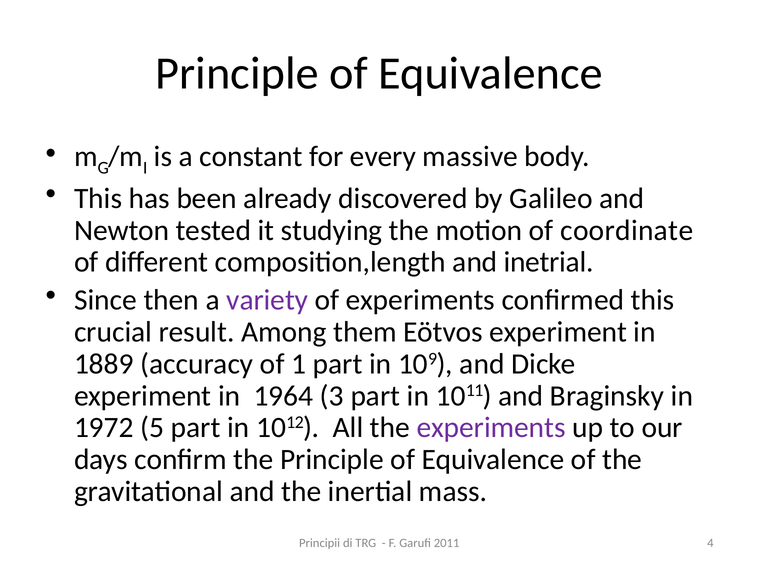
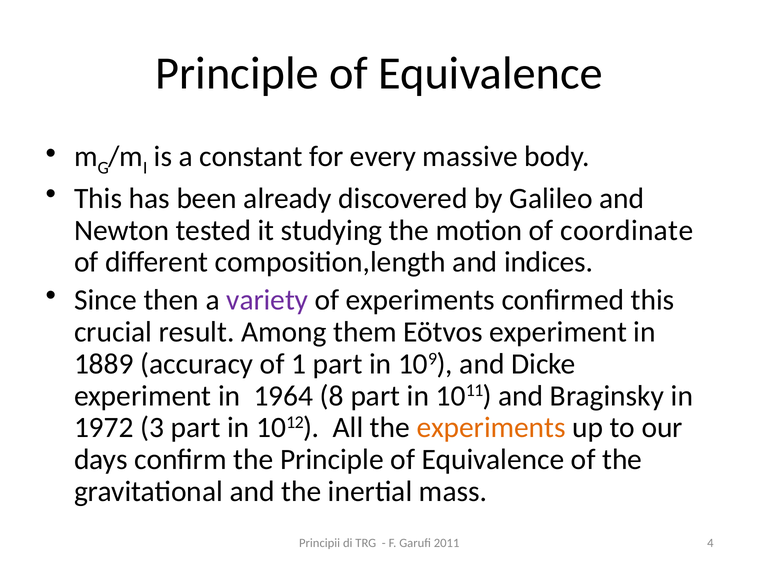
inetrial: inetrial -> indices (549, 262)
3: 3 -> 8 (332, 396)
5: 5 -> 3 (152, 428)
experiments colour: purple -> orange (491, 428)
